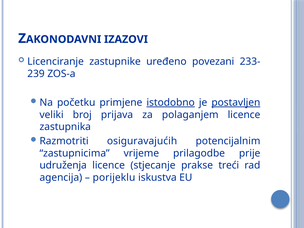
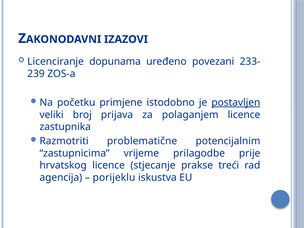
zastupnike: zastupnike -> dopunama (115, 62)
istodobno underline: present -> none (171, 103)
osiguravajućih: osiguravajućih -> problematične (142, 141)
udruženja: udruženja -> hrvatskog (63, 165)
